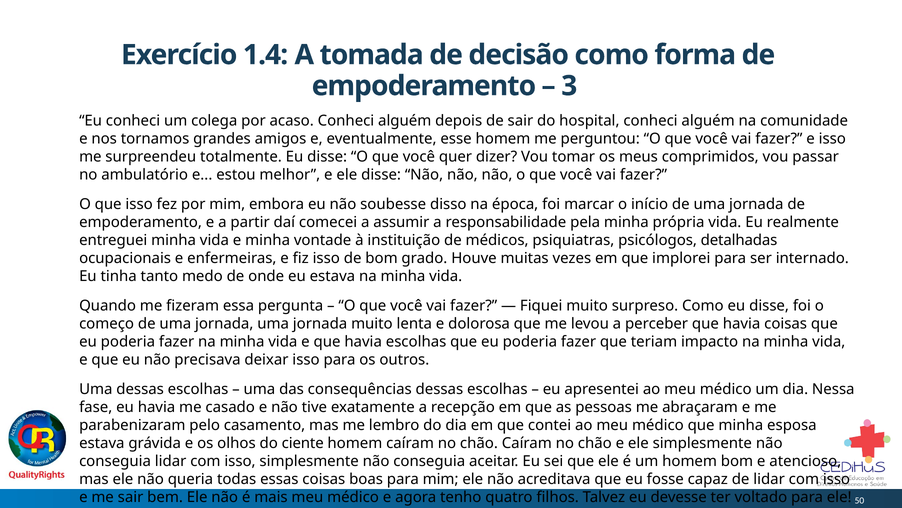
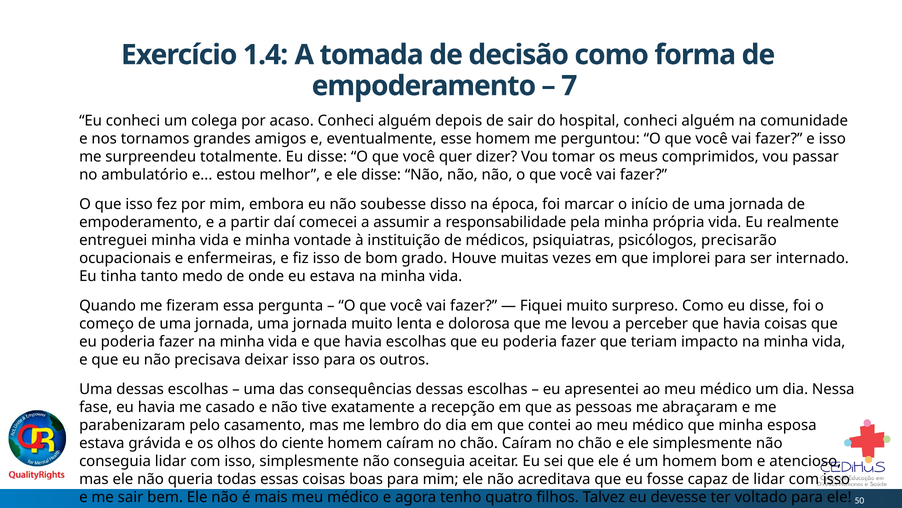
3: 3 -> 7 (569, 86)
detalhadas: detalhadas -> precisarão (739, 240)
